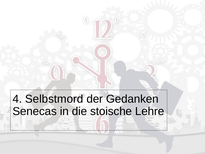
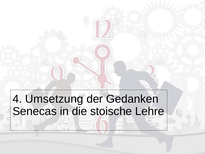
Selbstmord: Selbstmord -> Umsetzung (54, 99)
